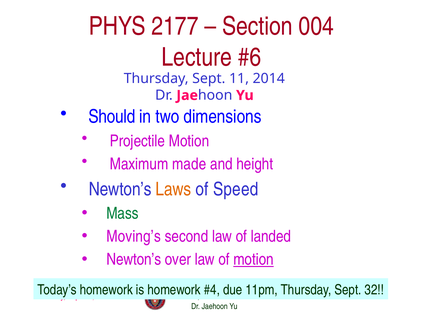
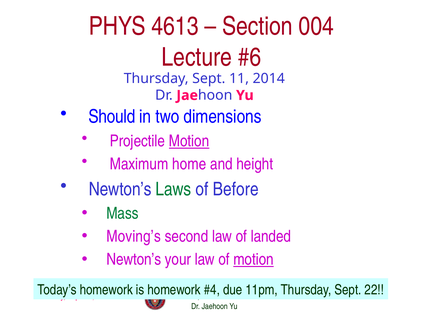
2177: 2177 -> 4613 (175, 26)
Motion underline: none -> present (189, 141)
made: made -> home (189, 164)
Laws colour: orange -> green (174, 189)
Speed: Speed -> Before (236, 189)
over: over -> your (178, 260)
32: 32 -> 22 (374, 290)
